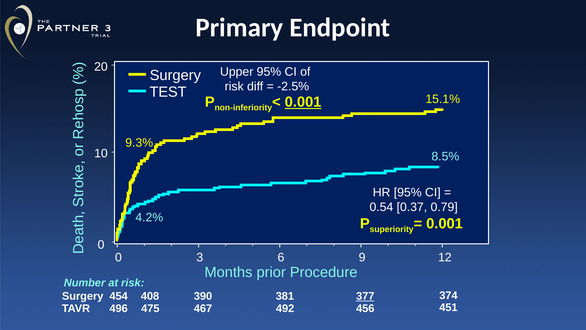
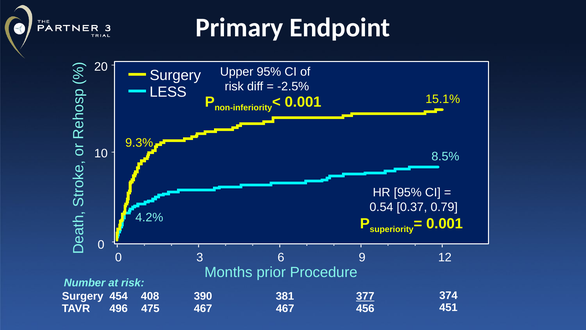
TEST: TEST -> LESS (168, 92)
0.001 underline: present -> none (303, 102)
467 492: 492 -> 467 (285, 308)
